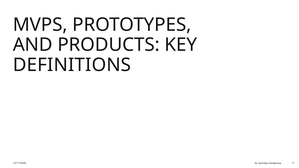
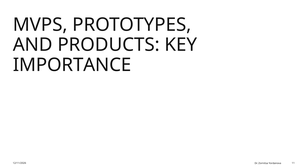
DEFINITIONS: DEFINITIONS -> IMPORTANCE (72, 65)
